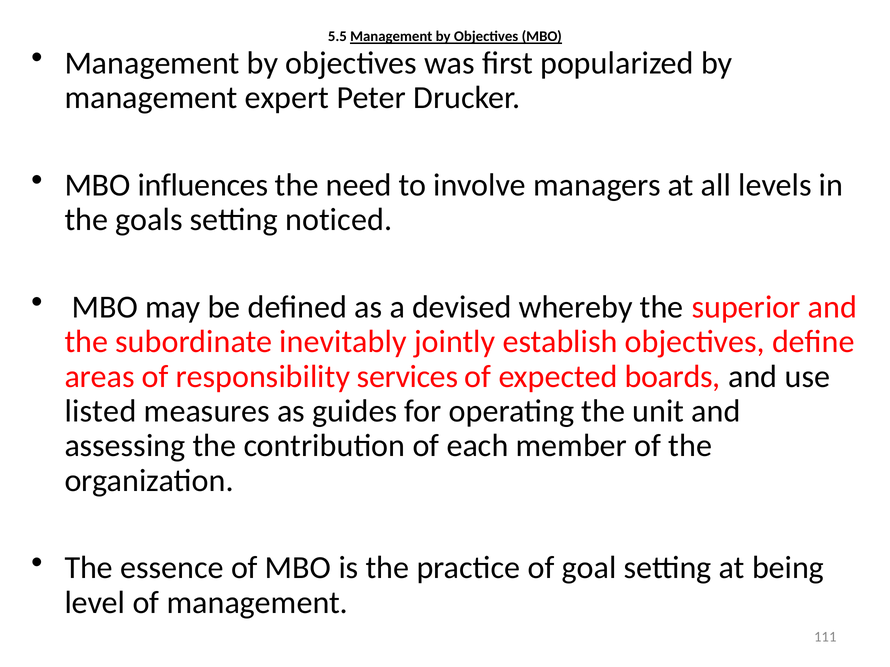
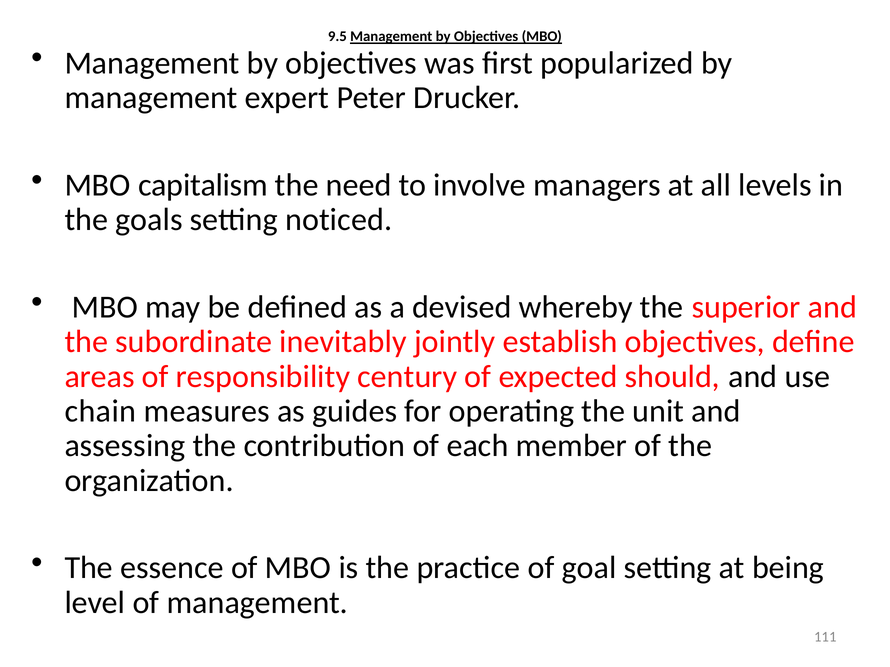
5.5: 5.5 -> 9.5 (337, 37)
influences: influences -> capitalism (203, 185)
services: services -> century (407, 377)
boards: boards -> should (672, 377)
listed: listed -> chain (100, 411)
